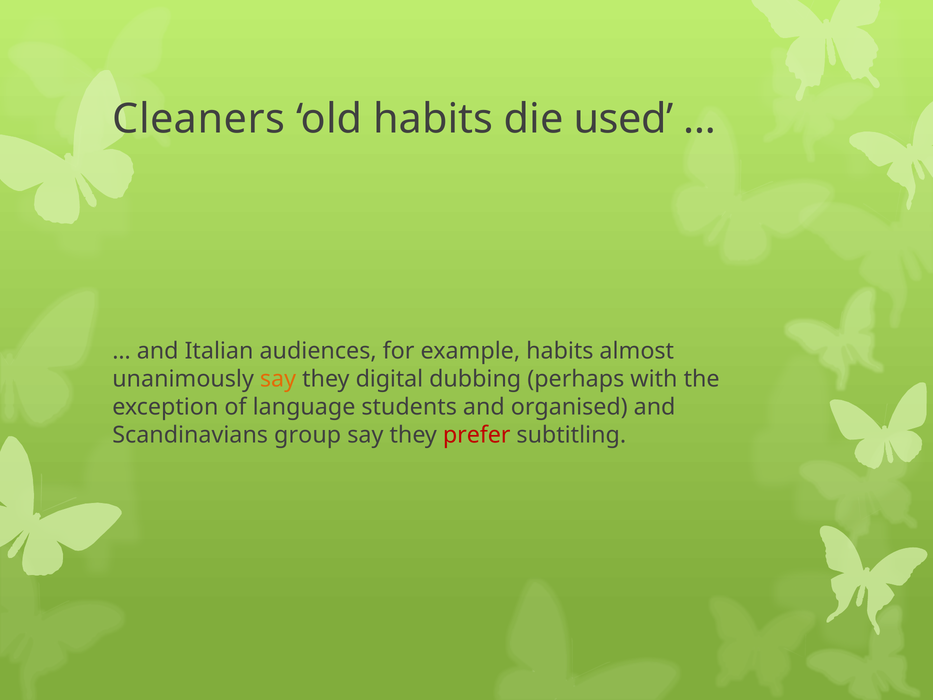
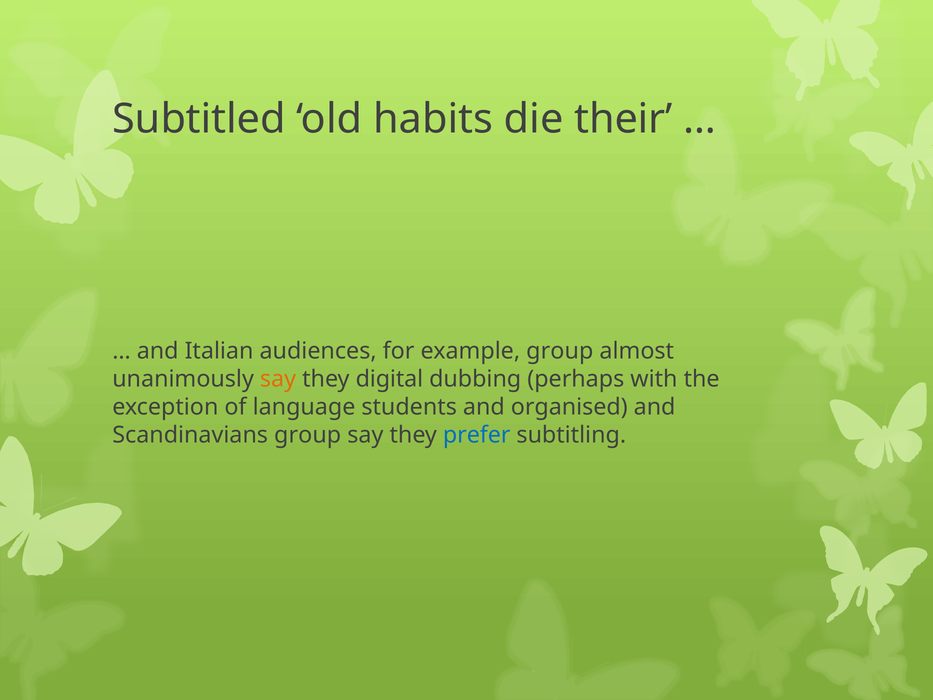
Cleaners: Cleaners -> Subtitled (199, 119)
used: used -> their (623, 119)
example habits: habits -> group (560, 351)
prefer colour: red -> blue (477, 435)
